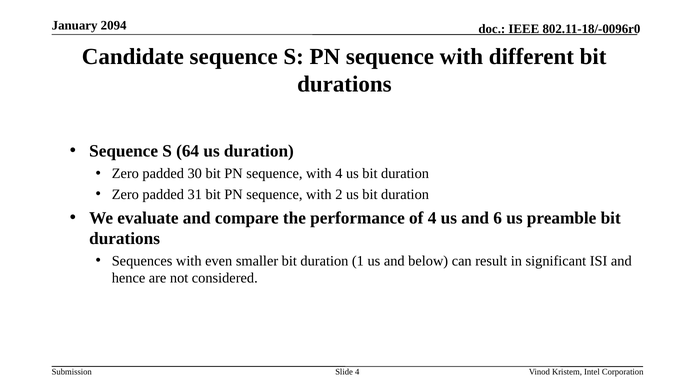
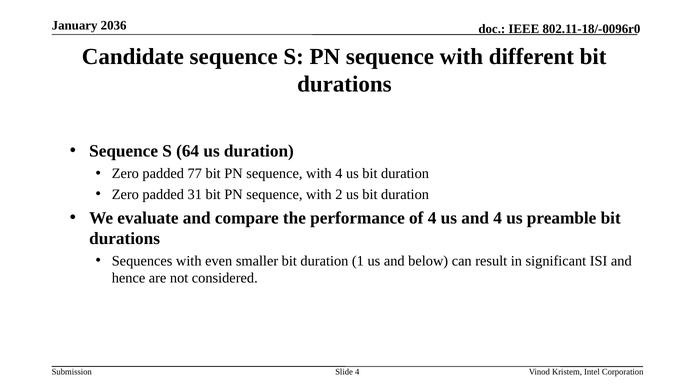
2094: 2094 -> 2036 (114, 25)
30: 30 -> 77 (195, 173)
and 6: 6 -> 4 (498, 218)
